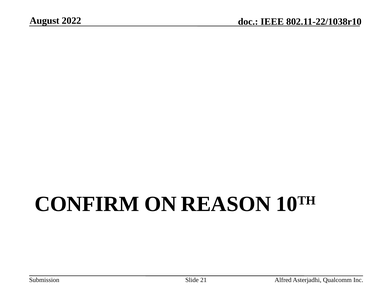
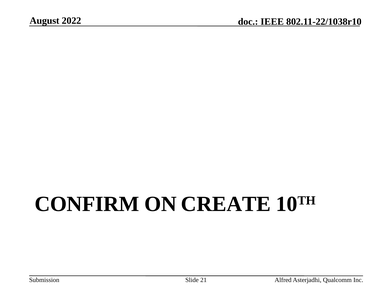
REASON: REASON -> CREATE (226, 204)
